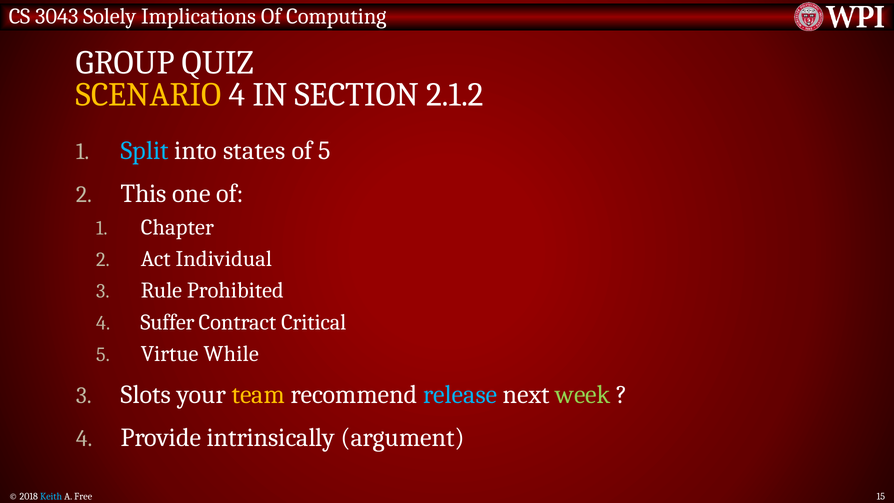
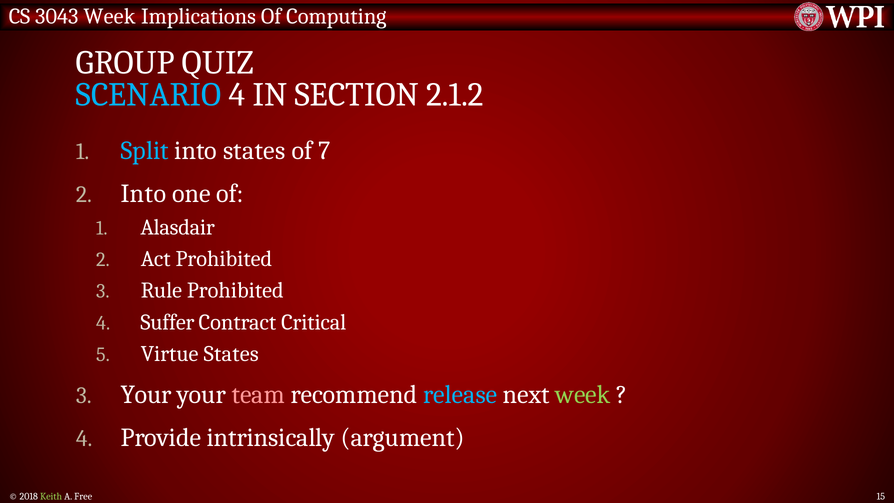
Solely: Solely -> Week (110, 16)
SCENARIO colour: yellow -> light blue (149, 95)
of 5: 5 -> 7 (324, 151)
This: This -> Into (143, 194)
Chapter: Chapter -> Alasdair (178, 227)
Act Individual: Individual -> Prohibited (224, 259)
Virtue While: While -> States (231, 354)
Slots: Slots -> Your (146, 395)
team colour: yellow -> pink (258, 395)
Keith colour: light blue -> light green (51, 496)
